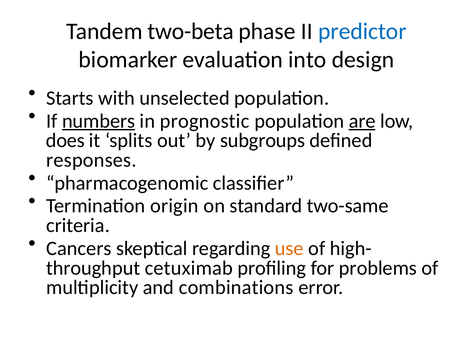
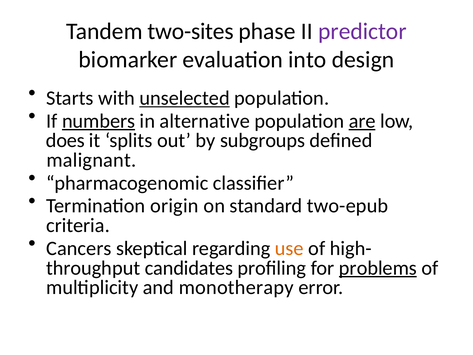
two-beta: two-beta -> two-sites (191, 31)
predictor colour: blue -> purple (362, 31)
unselected underline: none -> present (185, 98)
prognostic: prognostic -> alternative (205, 121)
responses: responses -> malignant (91, 160)
two-same: two-same -> two-epub (348, 206)
cetuximab: cetuximab -> candidates (189, 268)
problems underline: none -> present (378, 268)
combinations: combinations -> monotherapy (236, 287)
